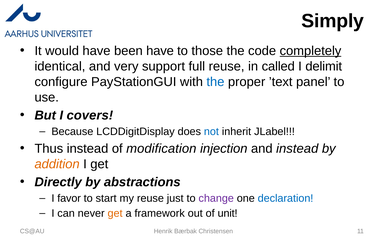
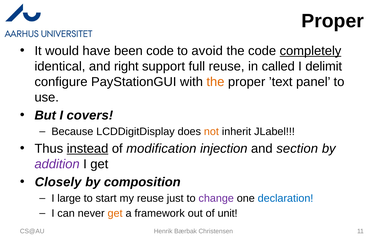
Simply: Simply -> Proper (333, 21)
been have: have -> code (160, 51)
those: those -> avoid (207, 51)
very: very -> right (126, 66)
the colour: blue -> orange (215, 82)
not colour: blue -> orange (211, 132)
instead underline: none -> present (88, 148)
and instead: instead -> section (297, 148)
addition colour: orange -> purple (57, 164)
Directly: Directly -> Closely (58, 182)
abstractions: abstractions -> composition (142, 182)
favor: favor -> large (69, 198)
